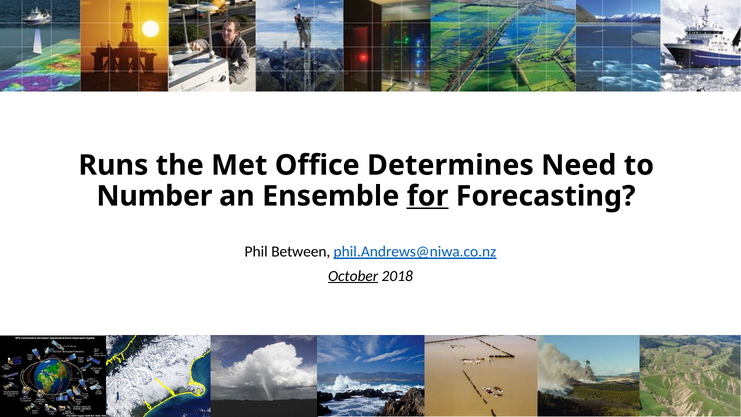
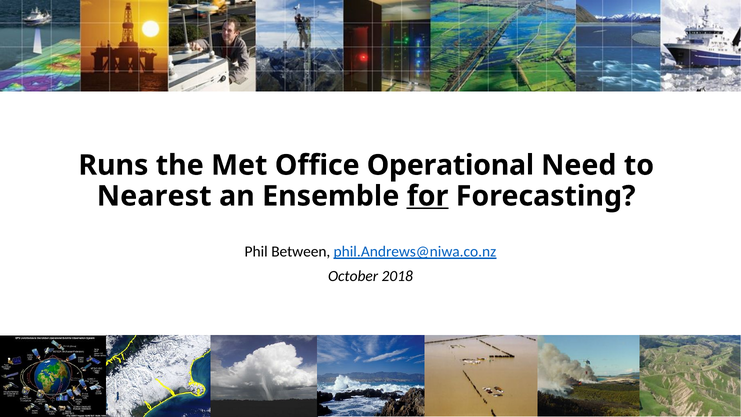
Determines: Determines -> Operational (451, 165)
Number: Number -> Nearest (154, 196)
October underline: present -> none (353, 276)
